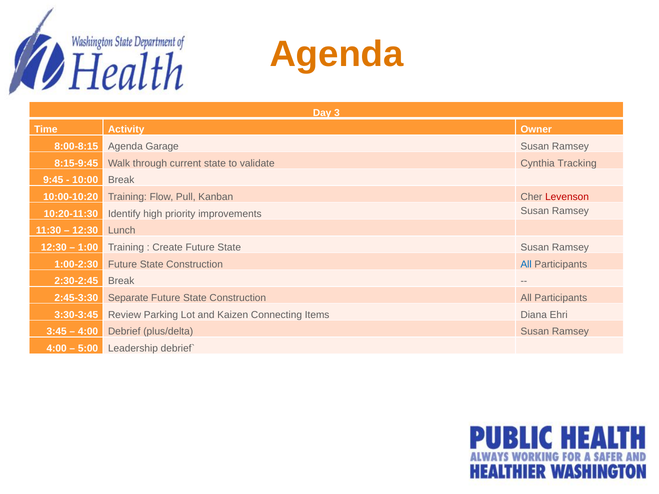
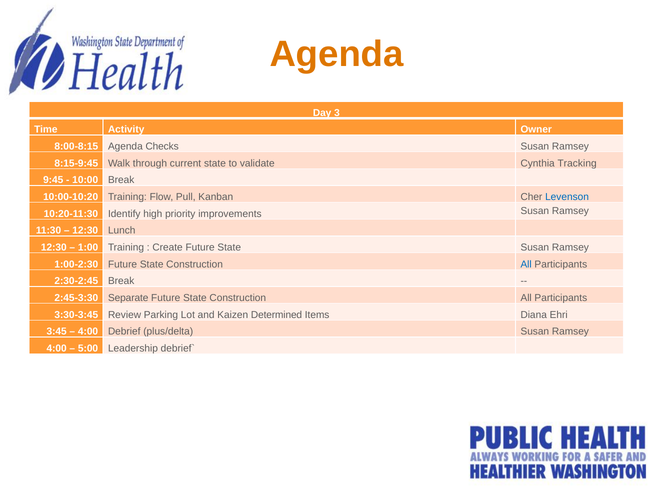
Garage: Garage -> Checks (162, 146)
Levenson colour: red -> blue (567, 197)
Connecting: Connecting -> Determined (277, 315)
